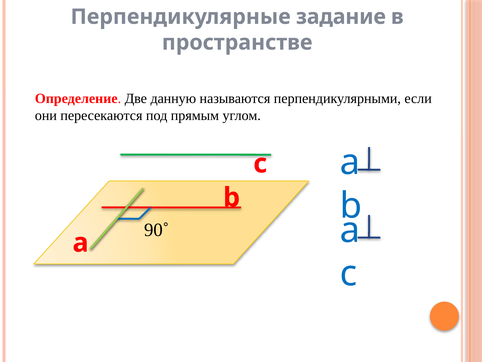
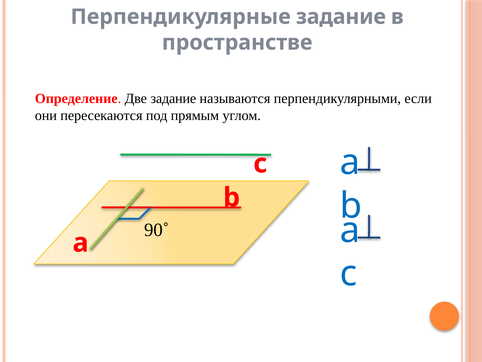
Две данную: данную -> задание (173, 98)
